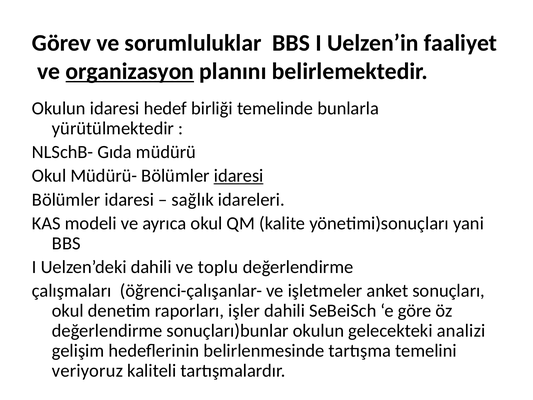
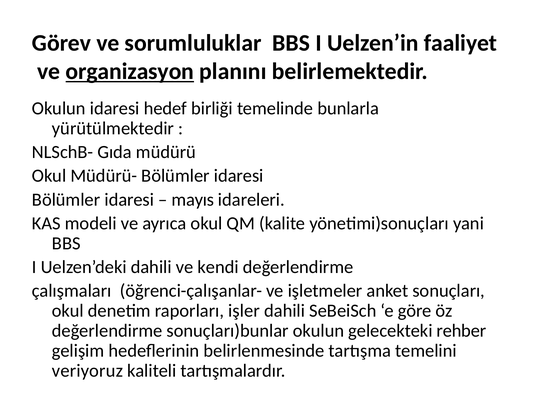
idaresi underline: present -> none (239, 176)
sağlık: sağlık -> mayıs (193, 199)
toplu: toplu -> kendi (218, 267)
analizi: analizi -> rehber (461, 331)
